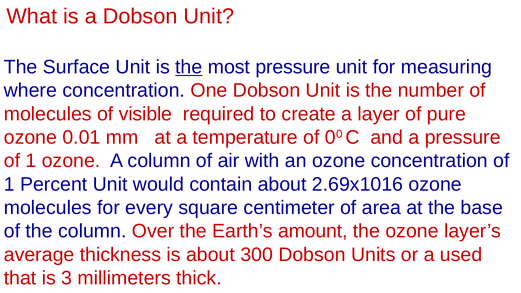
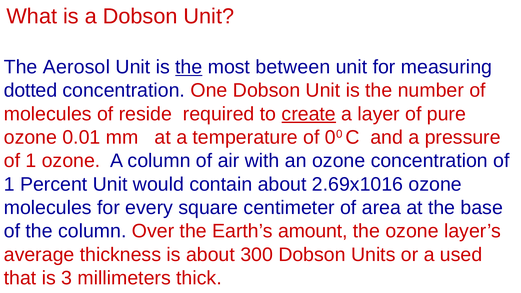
Surface: Surface -> Aerosol (76, 67)
most pressure: pressure -> between (293, 67)
where: where -> dotted (31, 91)
visible: visible -> reside (145, 114)
create underline: none -> present (309, 114)
